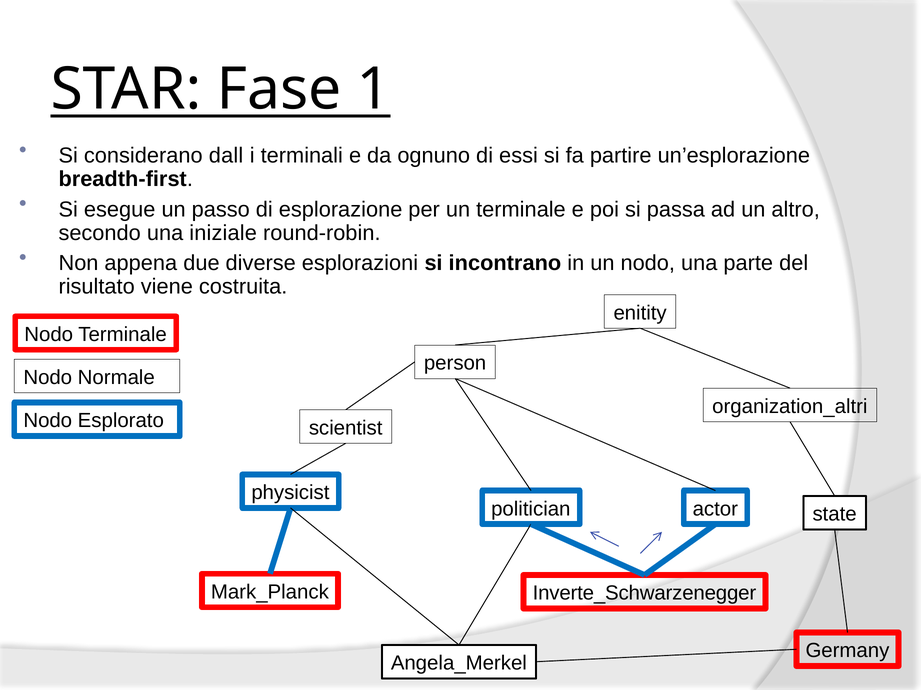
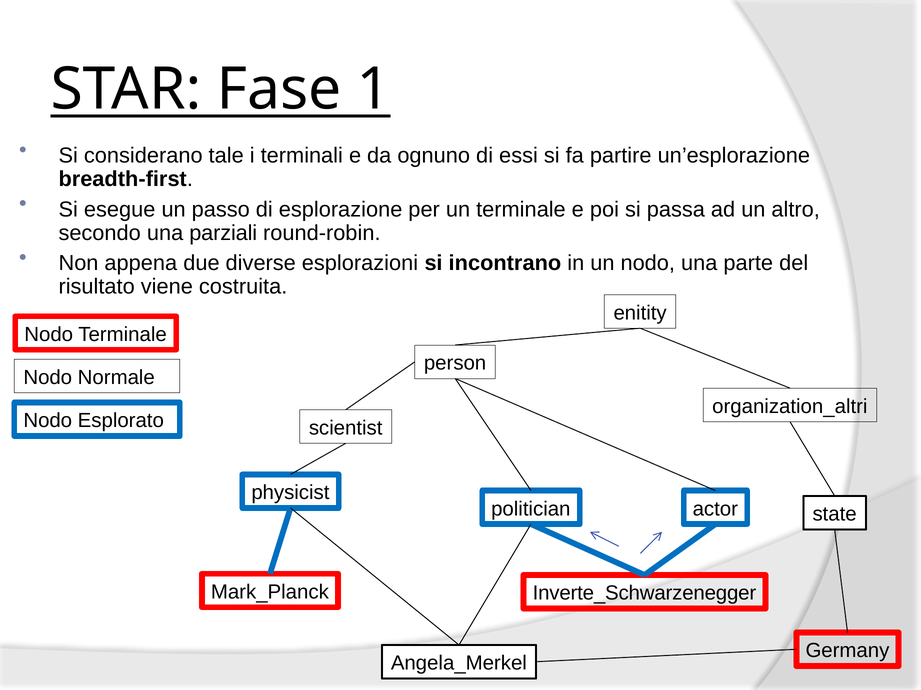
dall: dall -> tale (226, 156)
iniziale: iniziale -> parziali (223, 233)
